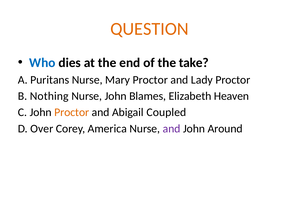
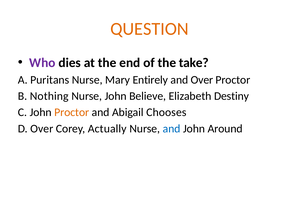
Who colour: blue -> purple (42, 63)
Mary Proctor: Proctor -> Entirely (150, 80)
and Lady: Lady -> Over (202, 80)
Blames: Blames -> Believe (148, 96)
Heaven: Heaven -> Destiny (231, 96)
Coupled: Coupled -> Chooses (166, 112)
America: America -> Actually (107, 129)
and colour: purple -> blue (172, 129)
